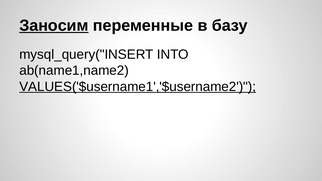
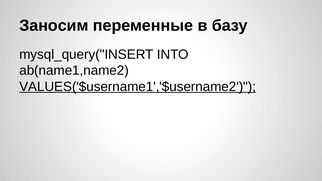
Заносим underline: present -> none (54, 26)
